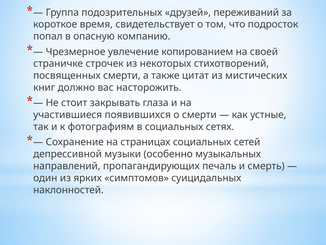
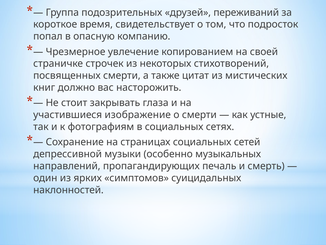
появившихся: появившихся -> изображение (138, 115)
